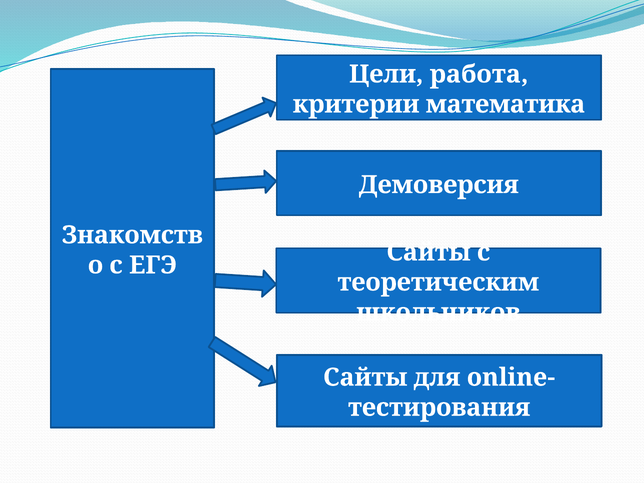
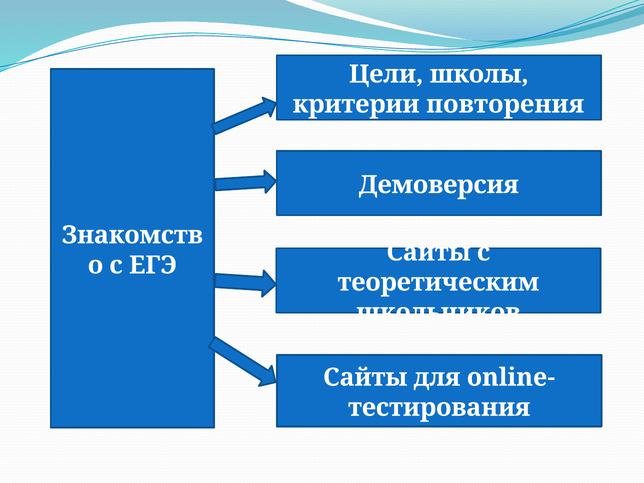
работа: работа -> школы (479, 74)
математика: математика -> повторения (505, 104)
